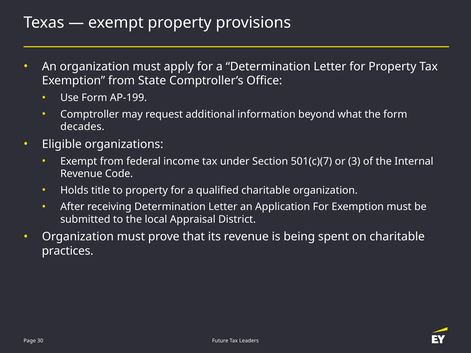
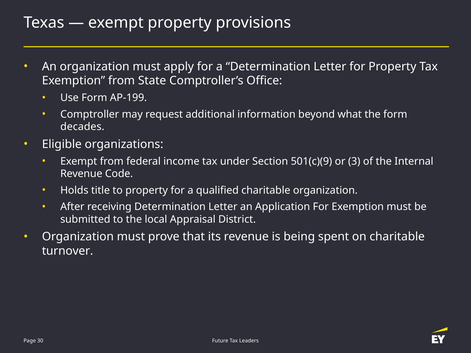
501(c)(7: 501(c)(7 -> 501(c)(9 (311, 161)
practices: practices -> turnover (68, 251)
